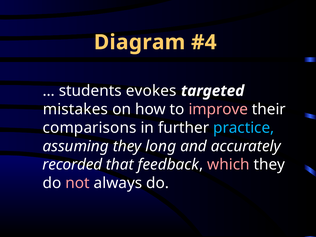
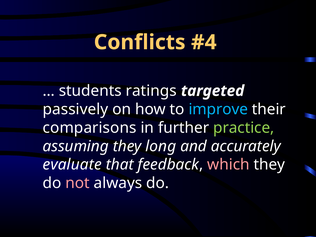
Diagram: Diagram -> Conflicts (140, 42)
evokes: evokes -> ratings (151, 91)
mistakes: mistakes -> passively (75, 109)
improve colour: pink -> light blue (218, 109)
practice colour: light blue -> light green (244, 128)
recorded: recorded -> evaluate (72, 165)
